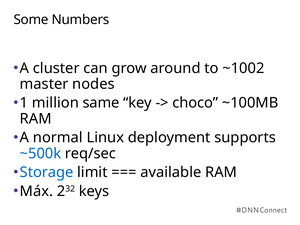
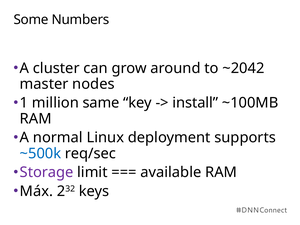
~1002: ~1002 -> ~2042 (243, 68)
choco: choco -> install (195, 103)
Storage colour: blue -> purple (47, 172)
